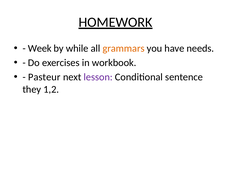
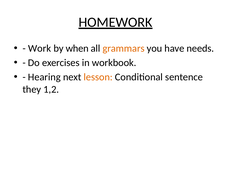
Week: Week -> Work (40, 48)
while: while -> when (77, 48)
Pasteur: Pasteur -> Hearing (44, 77)
lesson colour: purple -> orange (98, 77)
